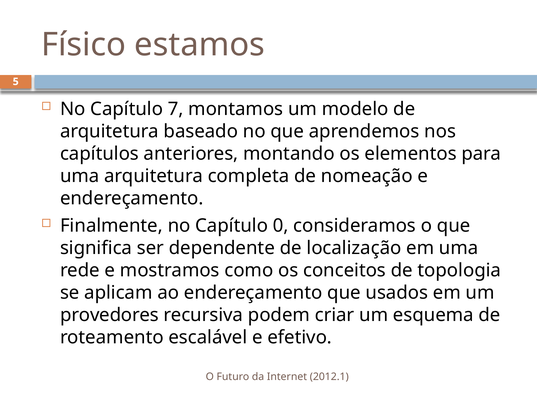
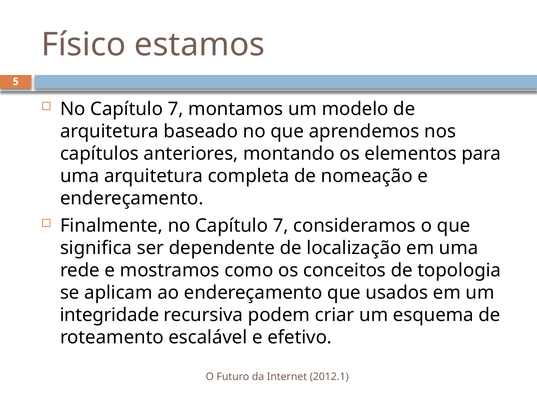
Finalmente no Capítulo 0: 0 -> 7 (281, 226)
provedores: provedores -> integridade (109, 316)
